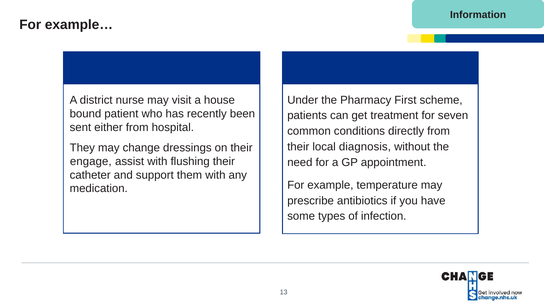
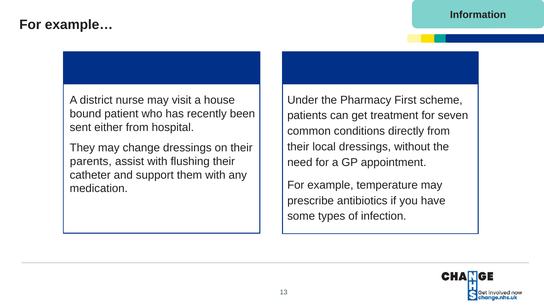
local diagnosis: diagnosis -> dressings (365, 147)
engage: engage -> parents (91, 161)
